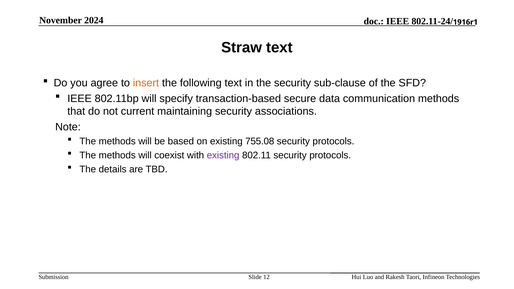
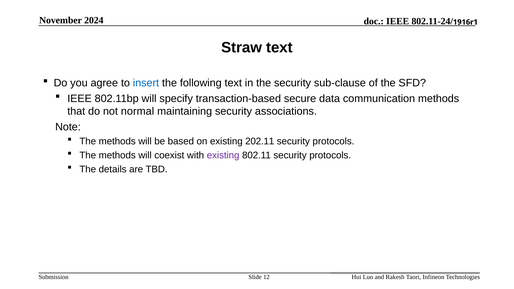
insert colour: orange -> blue (146, 83)
current: current -> normal (138, 111)
755.08: 755.08 -> 202.11 (260, 141)
